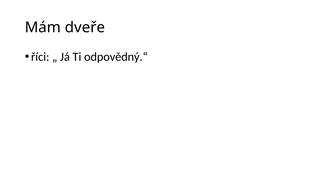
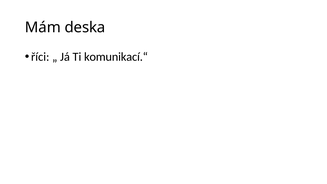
dveře: dveře -> deska (85, 27)
odpovědný.“: odpovědný.“ -> komunikací.“ (116, 57)
